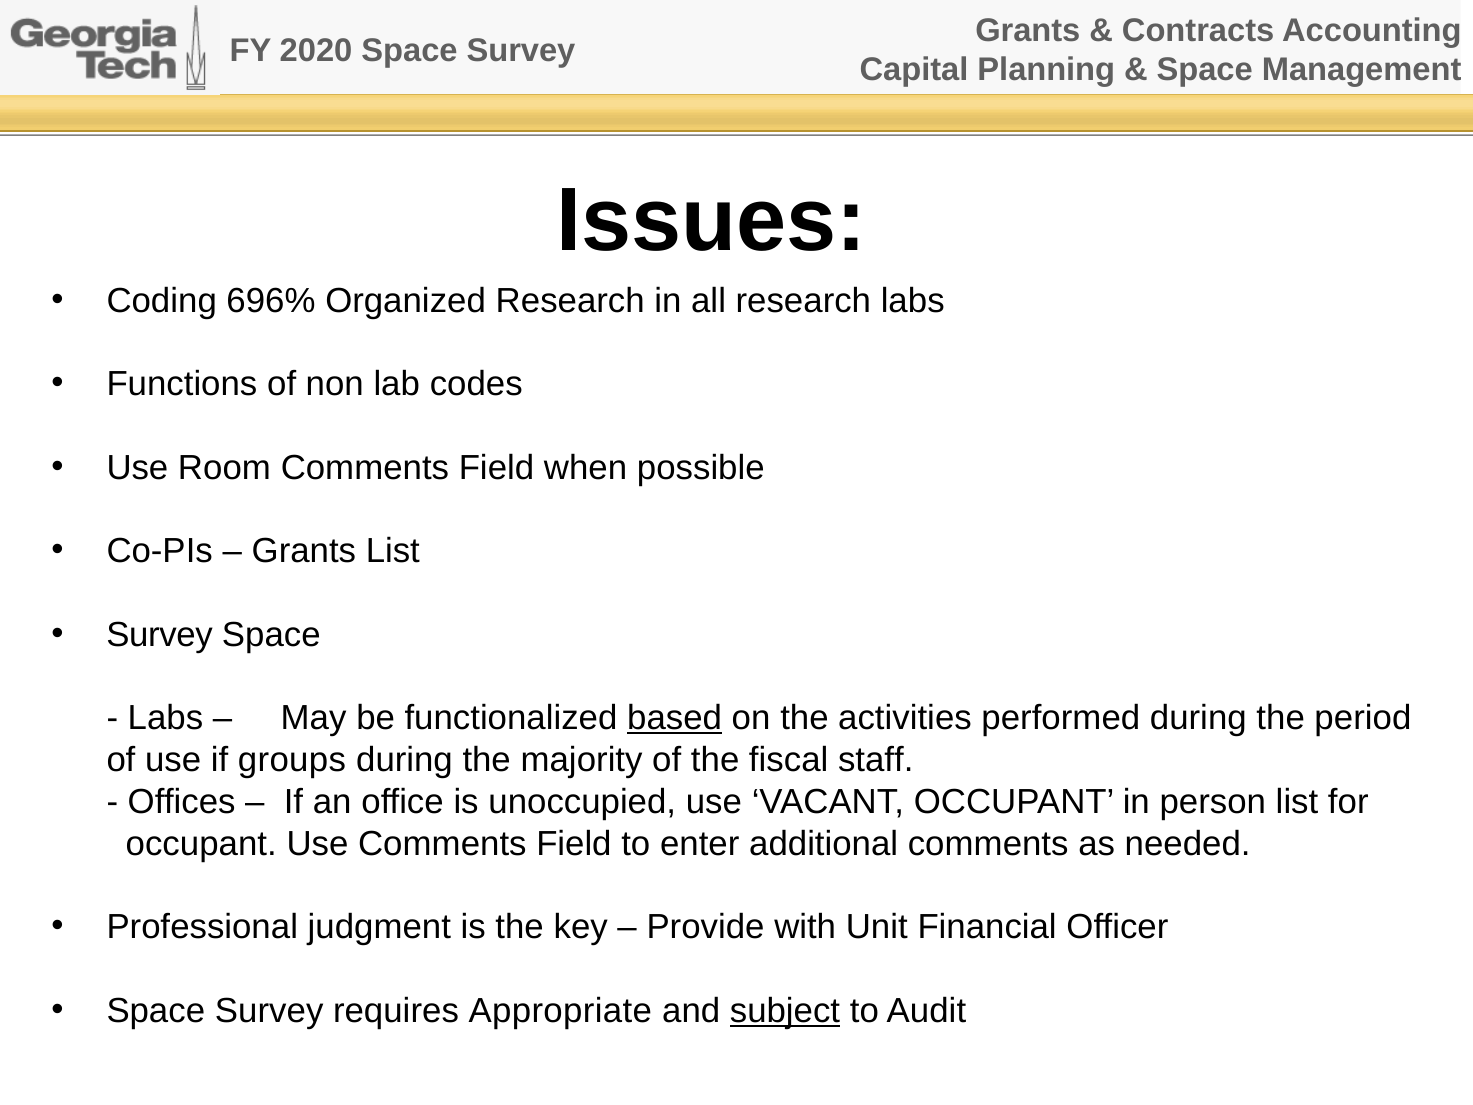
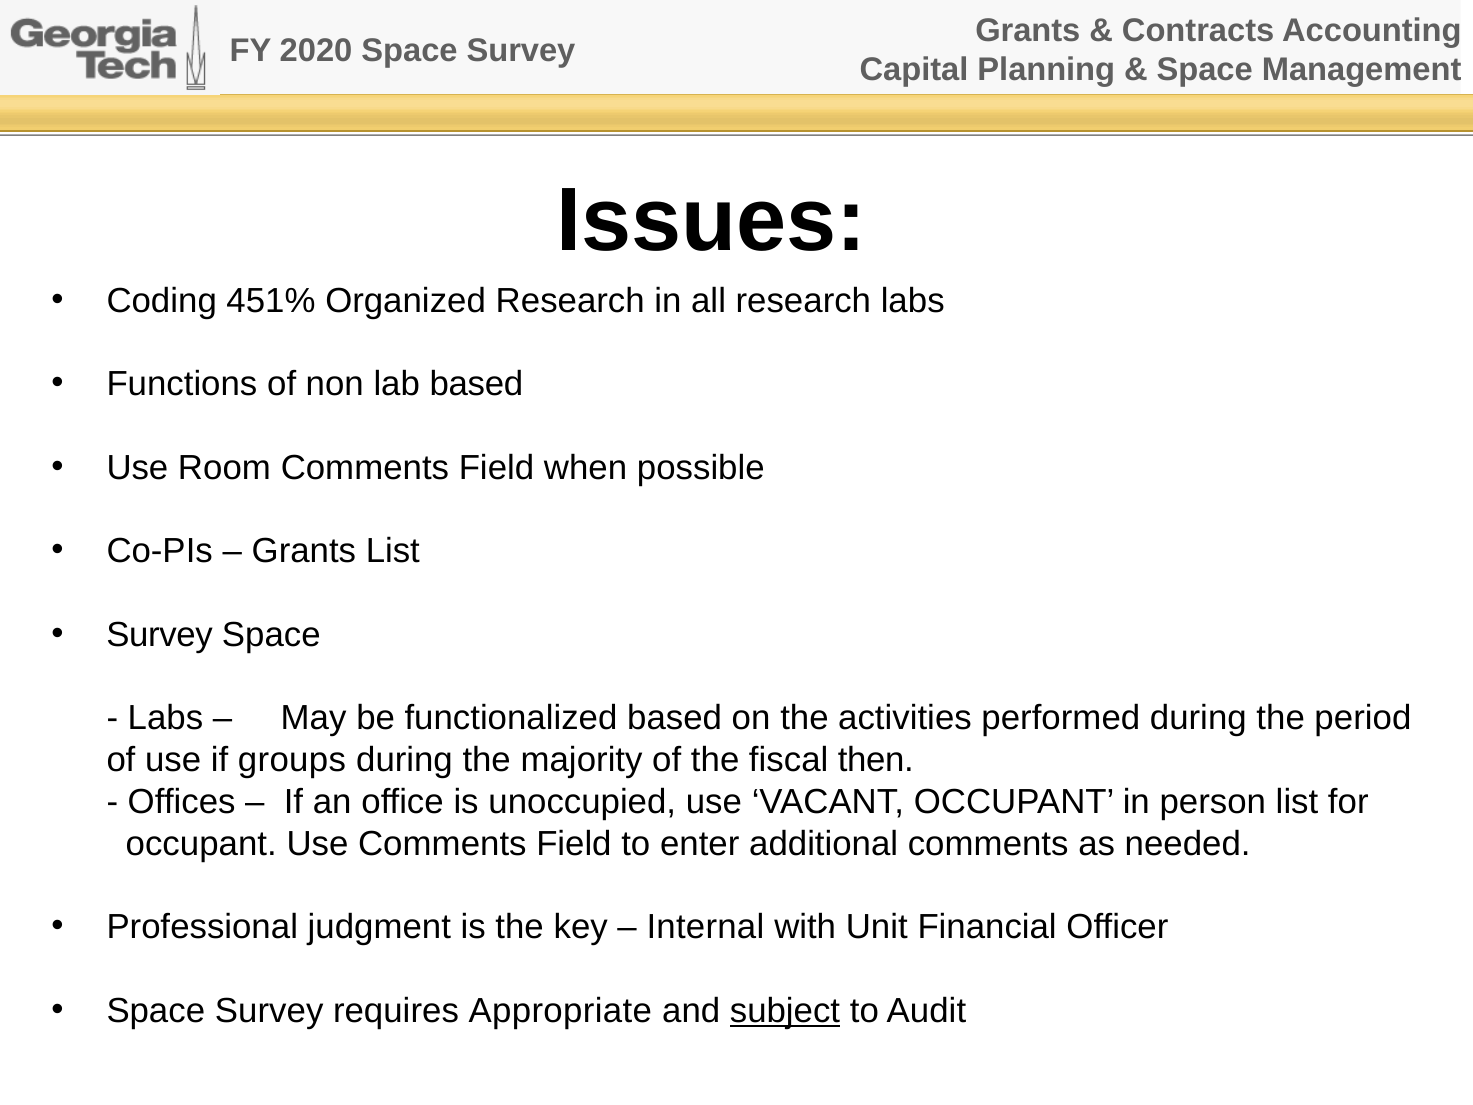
696%: 696% -> 451% (271, 301)
lab codes: codes -> based (476, 384)
based underline: present -> none (675, 718)
staff: staff -> then (876, 760)
Provide: Provide -> Internal (705, 927)
